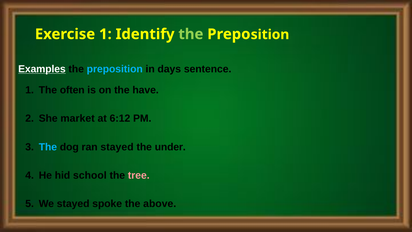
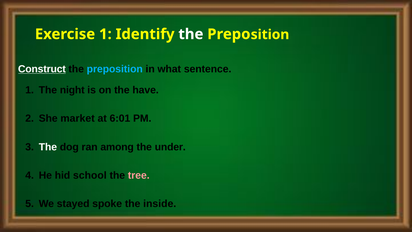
the colour: light green -> white (191, 34)
Examples: Examples -> Construct (42, 69)
days: days -> what (169, 69)
often: often -> night (72, 90)
6:12: 6:12 -> 6:01 (120, 118)
The colour: light blue -> white (48, 147)
ran stayed: stayed -> among (117, 147)
above: above -> inside (160, 204)
